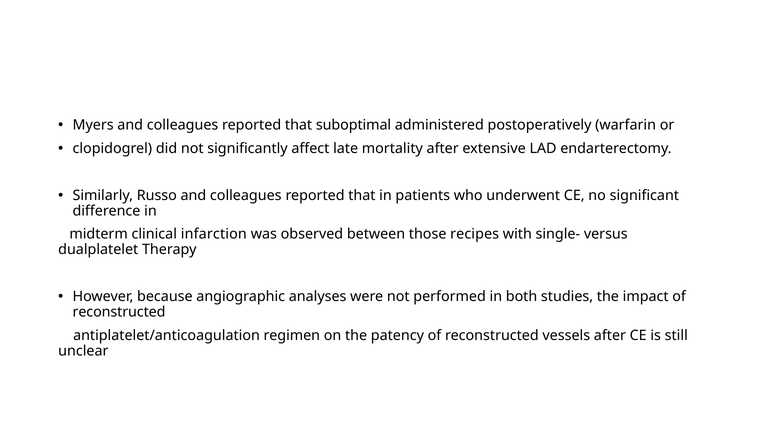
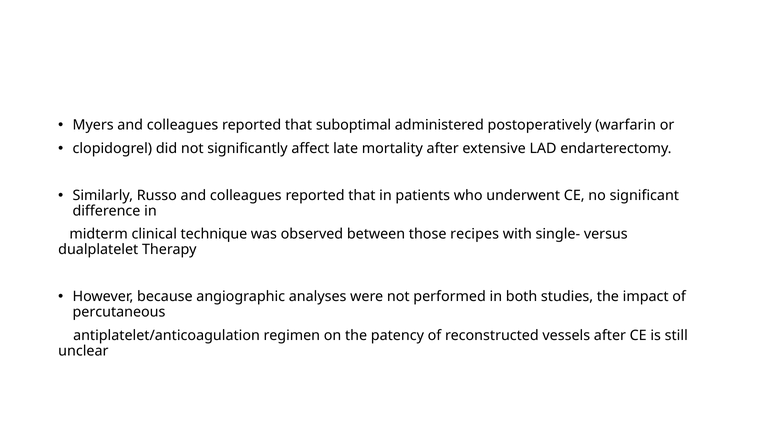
infarction: infarction -> technique (214, 234)
reconstructed: reconstructed -> percutaneous (119, 312)
